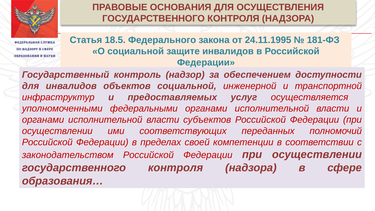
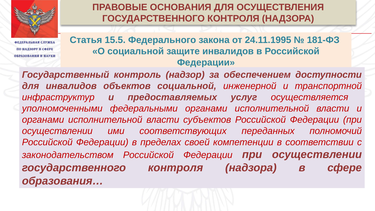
18.5: 18.5 -> 15.5 (115, 40)
